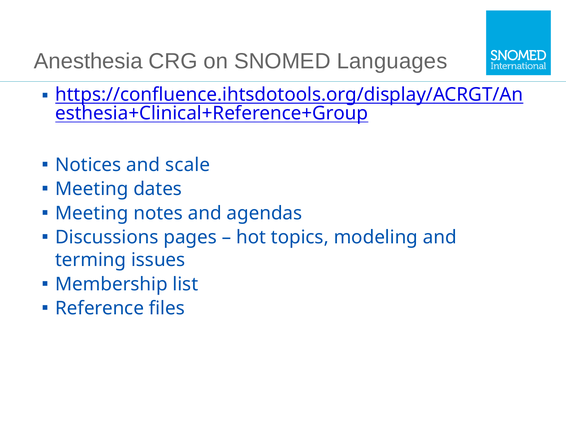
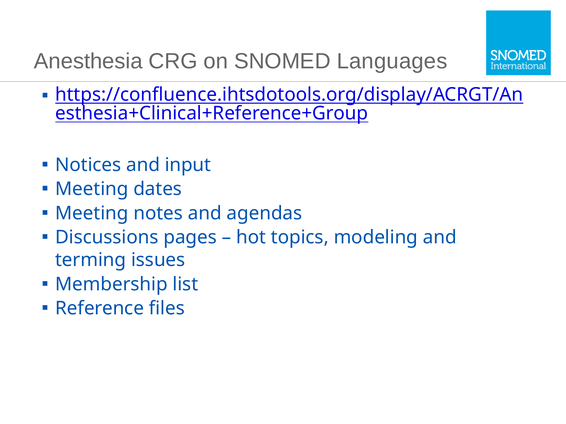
scale: scale -> input (188, 165)
